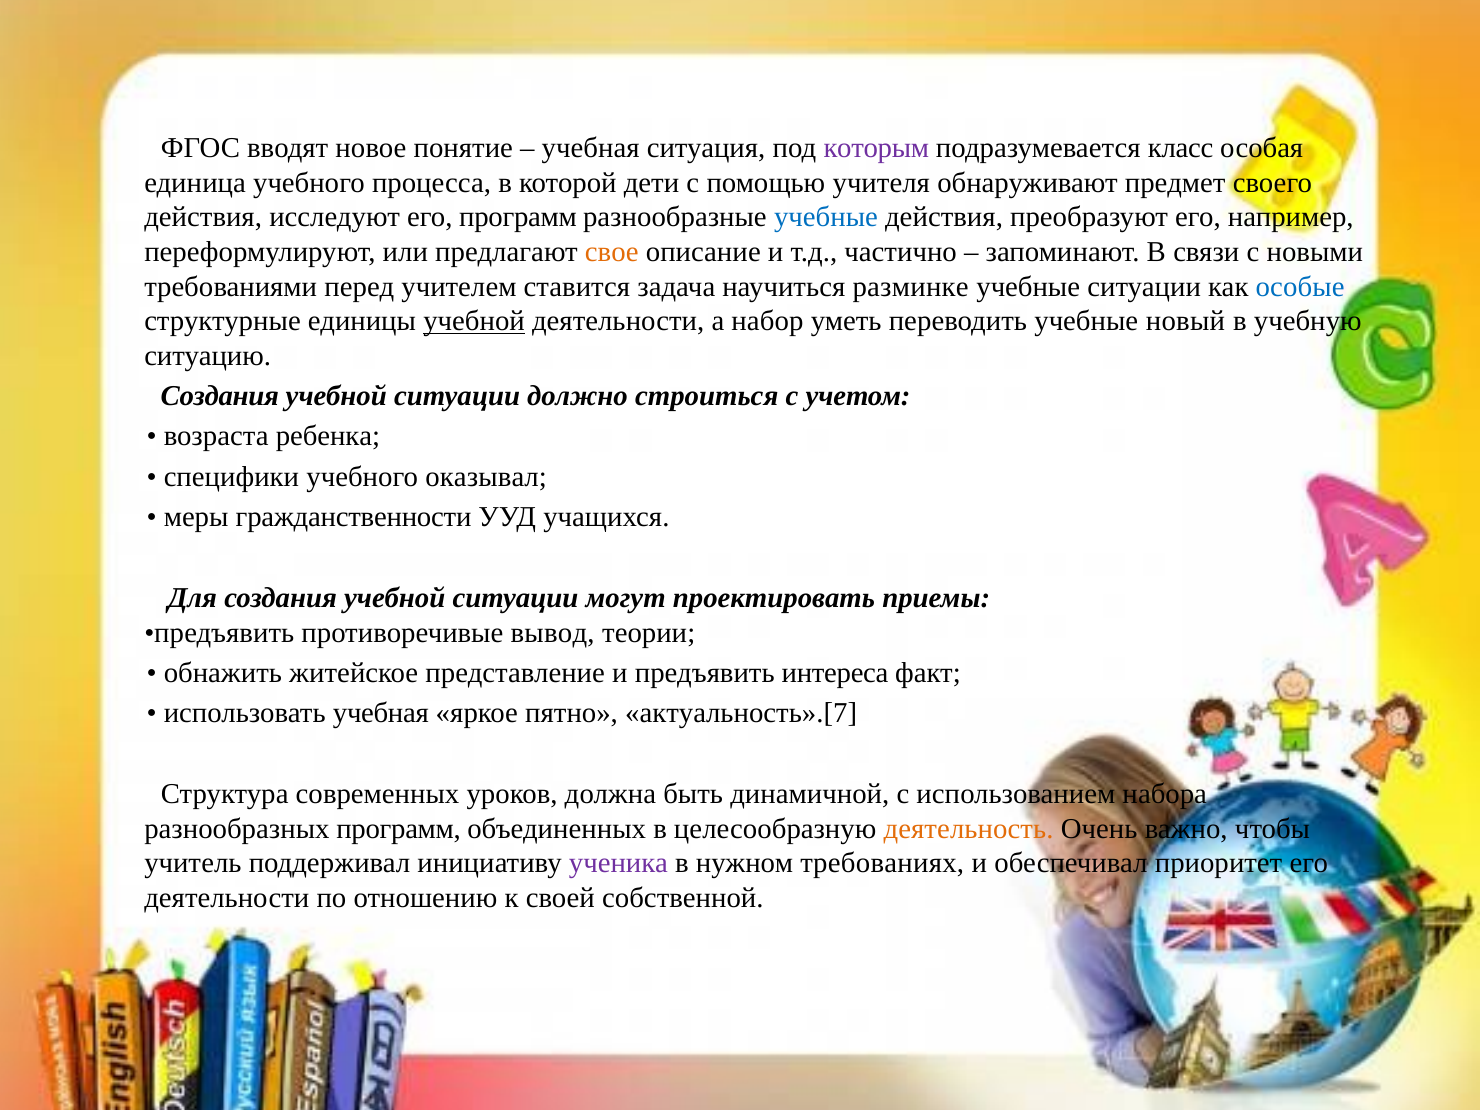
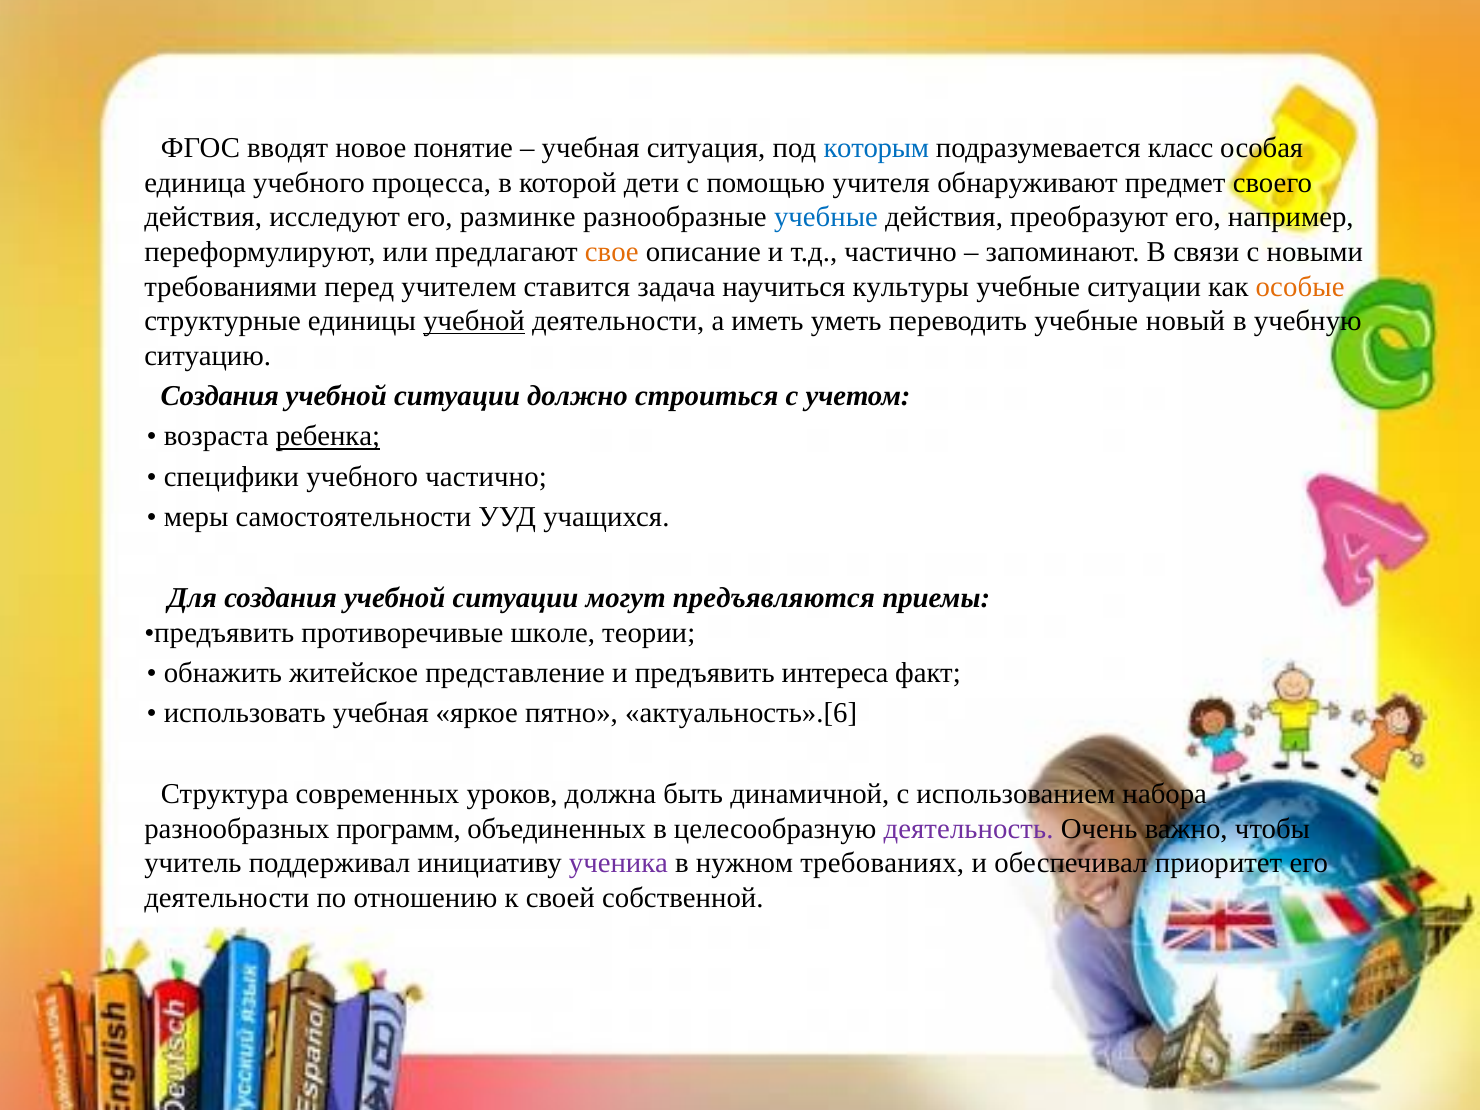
которым colour: purple -> blue (876, 148)
его программ: программ -> разминке (518, 217)
разминке: разминке -> культуры (911, 287)
особые colour: blue -> orange (1300, 287)
набор: набор -> иметь (768, 321)
ребенка underline: none -> present (328, 436)
учебного оказывал: оказывал -> частично (486, 477)
гражданственности: гражданственности -> самостоятельности (353, 517)
проектировать: проектировать -> предъявляются (774, 598)
вывод: вывод -> школе (553, 633)
актуальность».[7: актуальность».[7 -> актуальность».[6 (741, 713)
деятельность colour: orange -> purple (969, 829)
